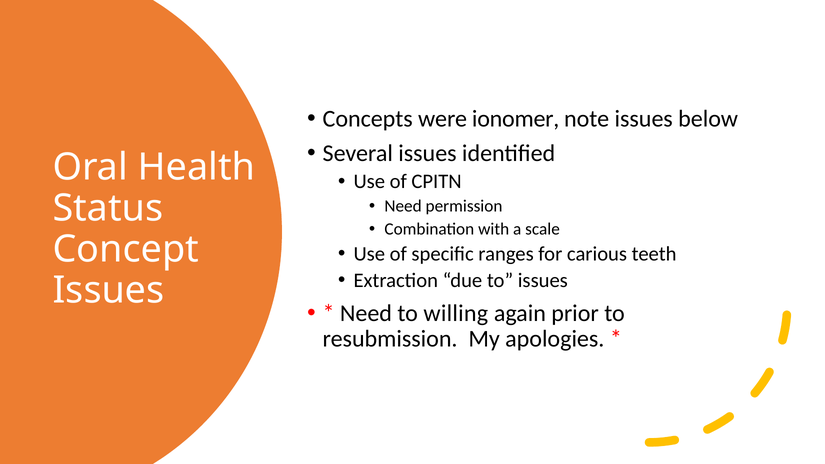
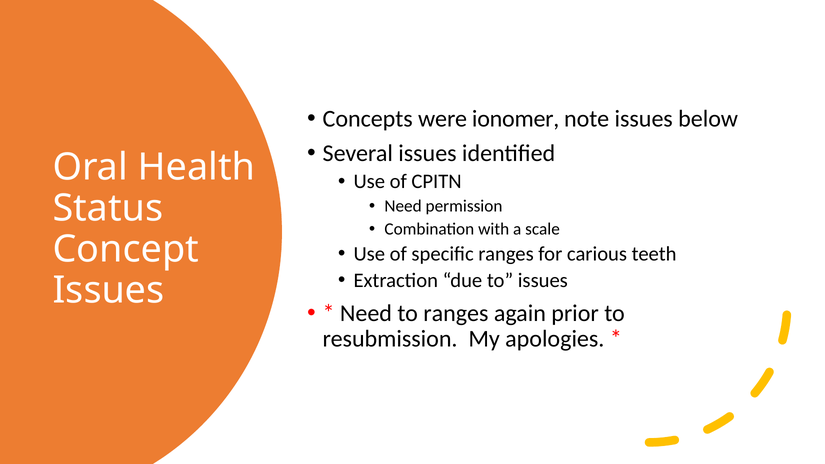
to willing: willing -> ranges (456, 313)
